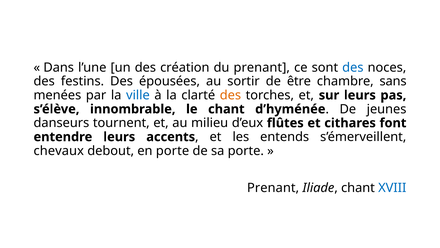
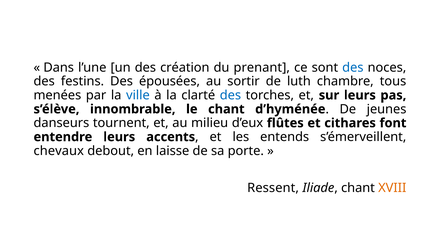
être: être -> luth (299, 81)
sans: sans -> tous (393, 81)
des colour: orange -> blue (230, 95)
en porte: porte -> laisse (173, 151)
Prenant: Prenant -> Ressent (273, 187)
XVIII colour: blue -> orange (392, 187)
